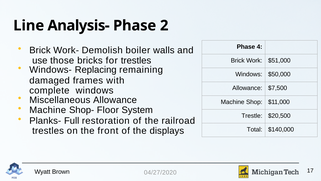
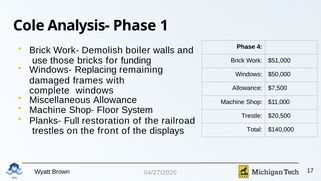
Line: Line -> Cole (29, 26)
2: 2 -> 1 (164, 26)
for trestles: trestles -> funding (136, 60)
